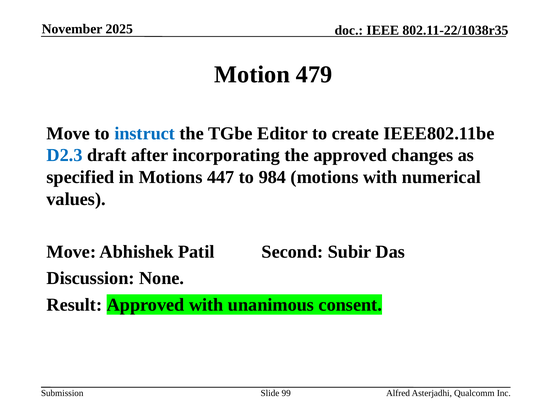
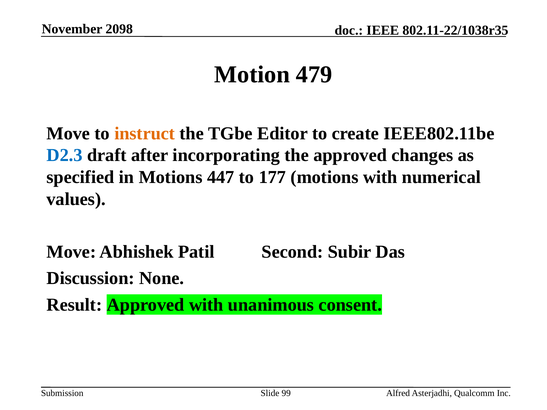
2025: 2025 -> 2098 (119, 29)
instruct colour: blue -> orange (145, 133)
984: 984 -> 177 (272, 177)
